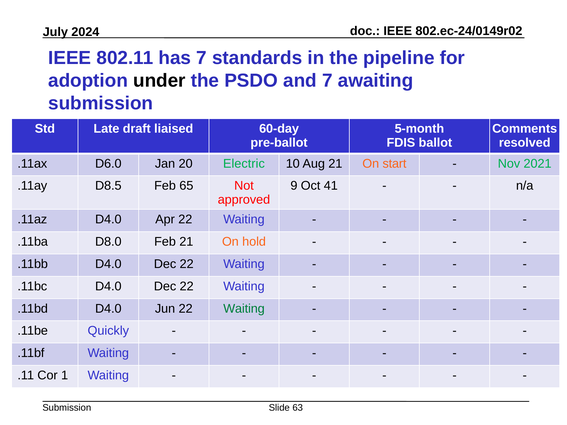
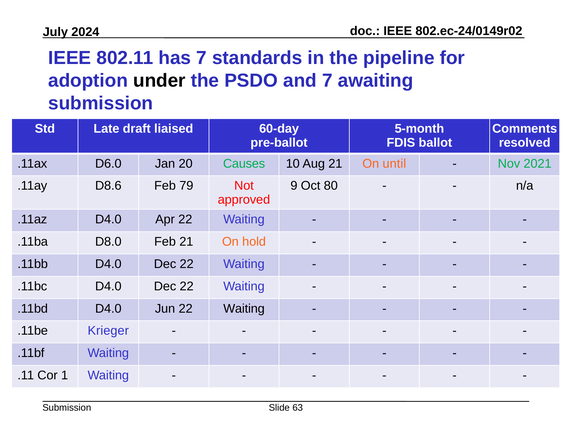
Electric: Electric -> Causes (244, 164)
start: start -> until (394, 164)
D8.5: D8.5 -> D8.6 (108, 186)
65: 65 -> 79 (186, 186)
41: 41 -> 80 (331, 186)
Waiting colour: green -> black (244, 309)
Quickly: Quickly -> Krieger (108, 331)
